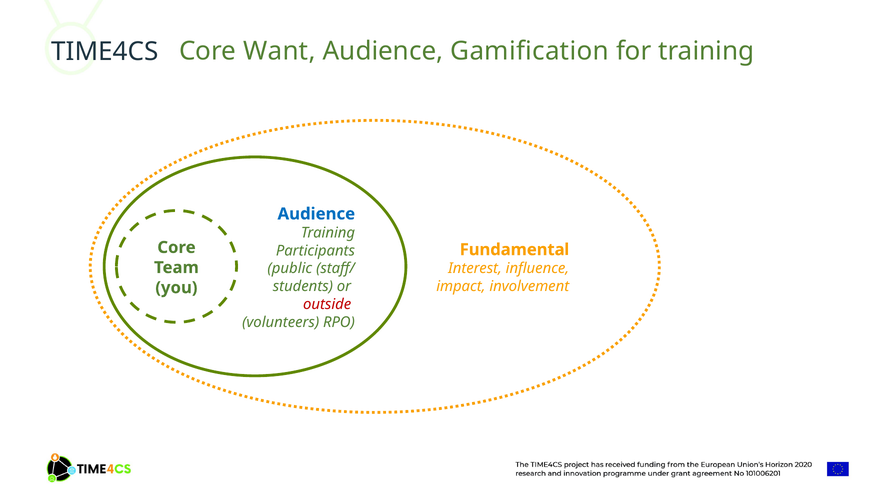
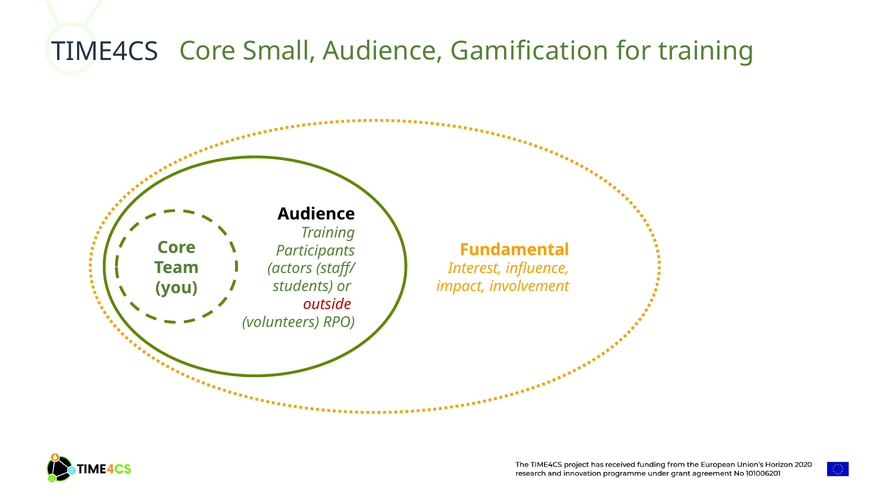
Want: Want -> Small (280, 51)
Audience colour: blue -> black (316, 214)
public: public -> actors (290, 268)
